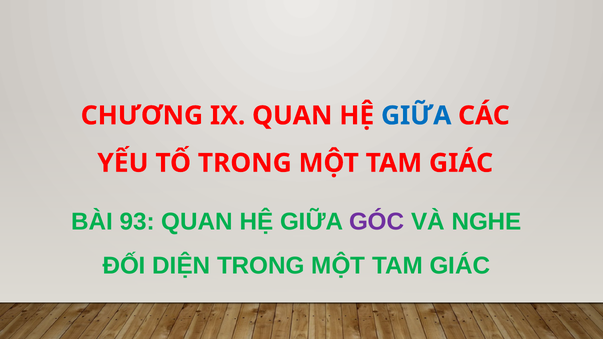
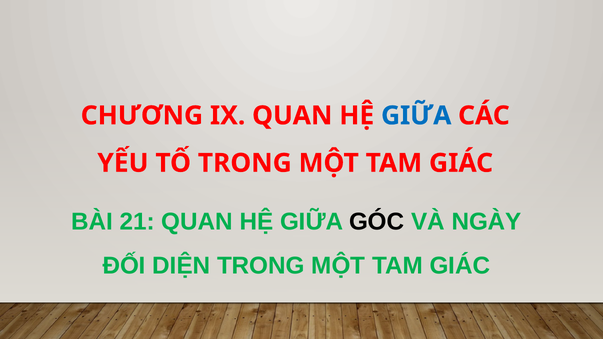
93: 93 -> 21 (137, 222)
GÓC colour: purple -> black (377, 222)
NGHE: NGHE -> NGÀY (487, 222)
